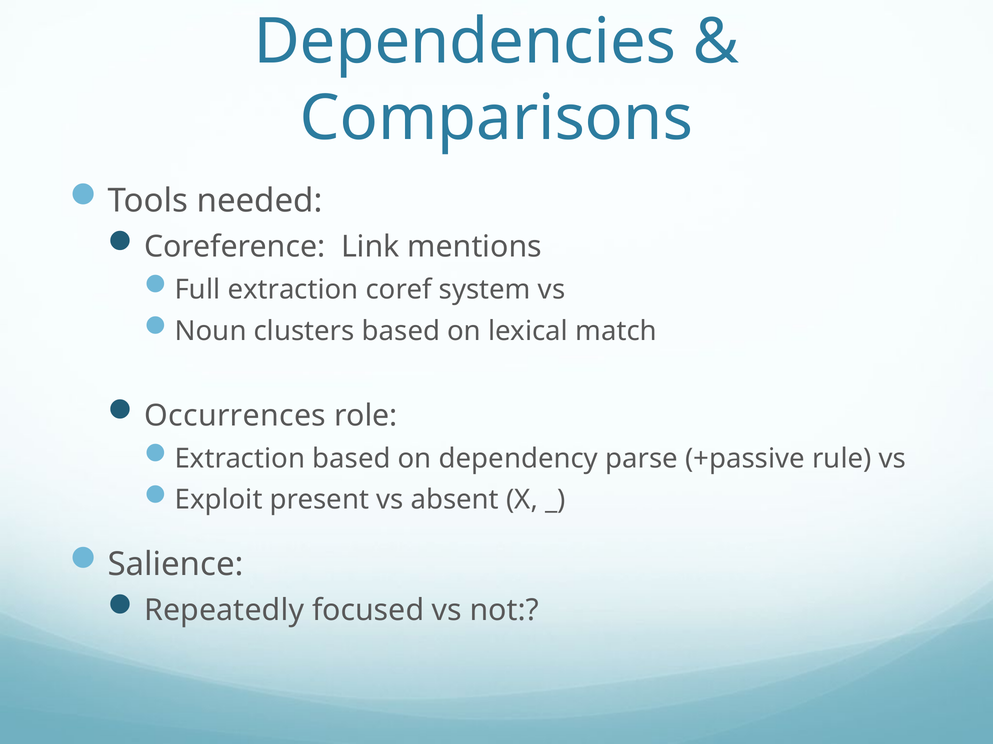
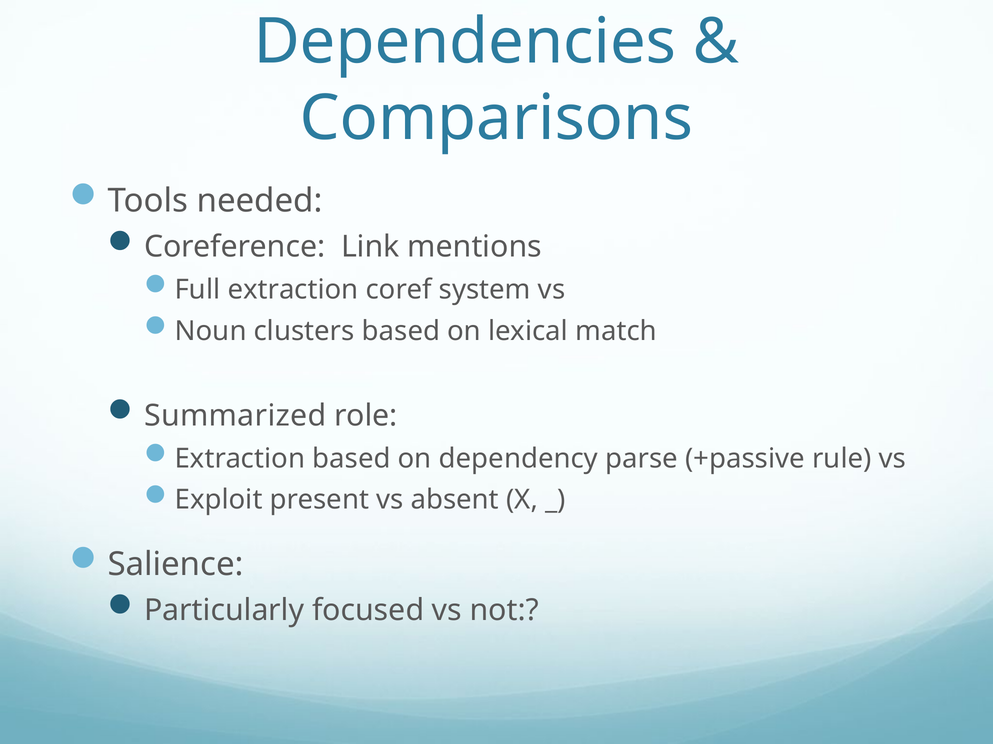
Occurrences: Occurrences -> Summarized (235, 416)
Repeatedly: Repeatedly -> Particularly (224, 611)
